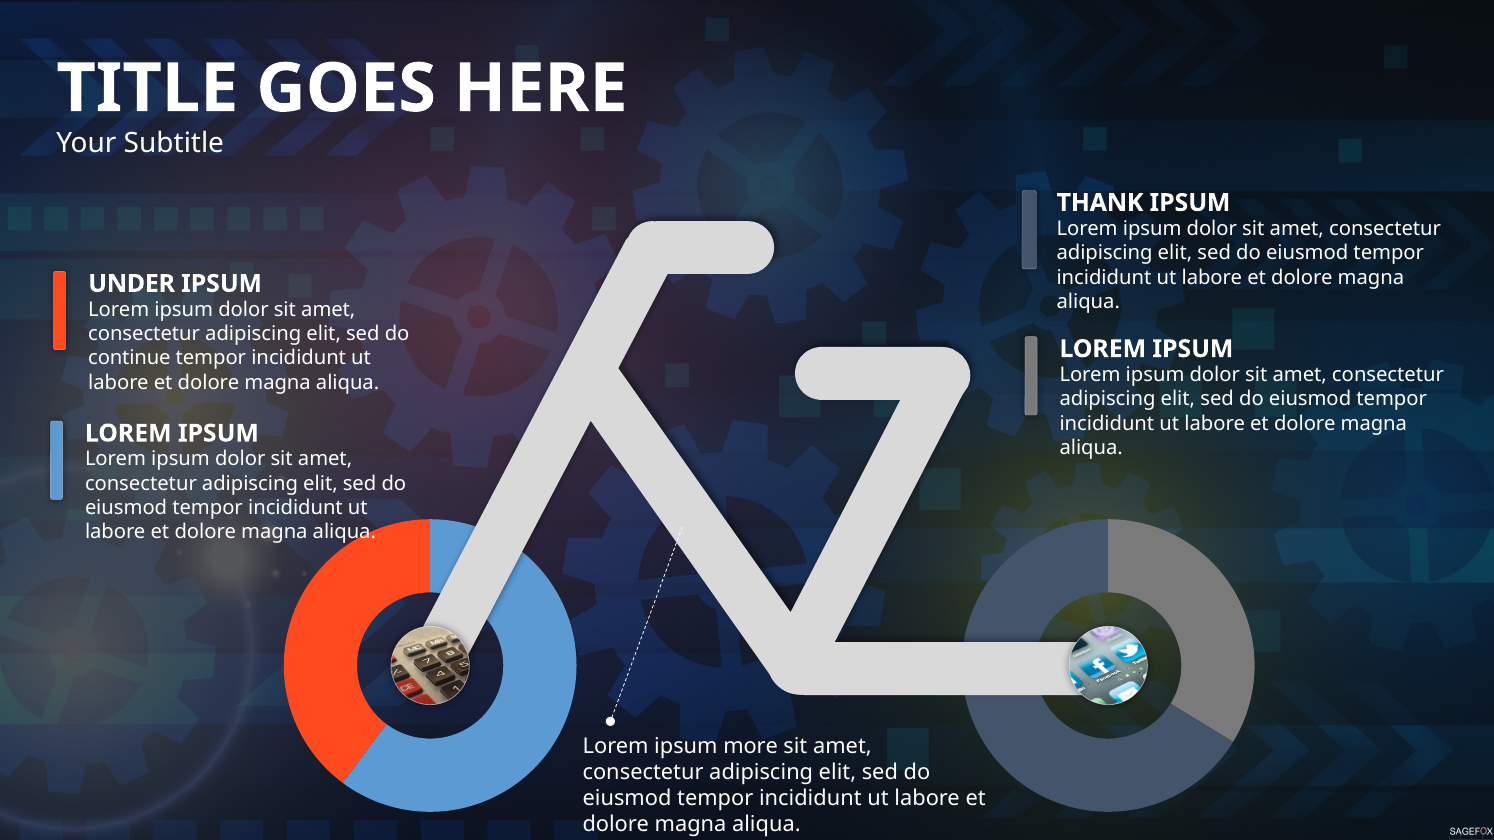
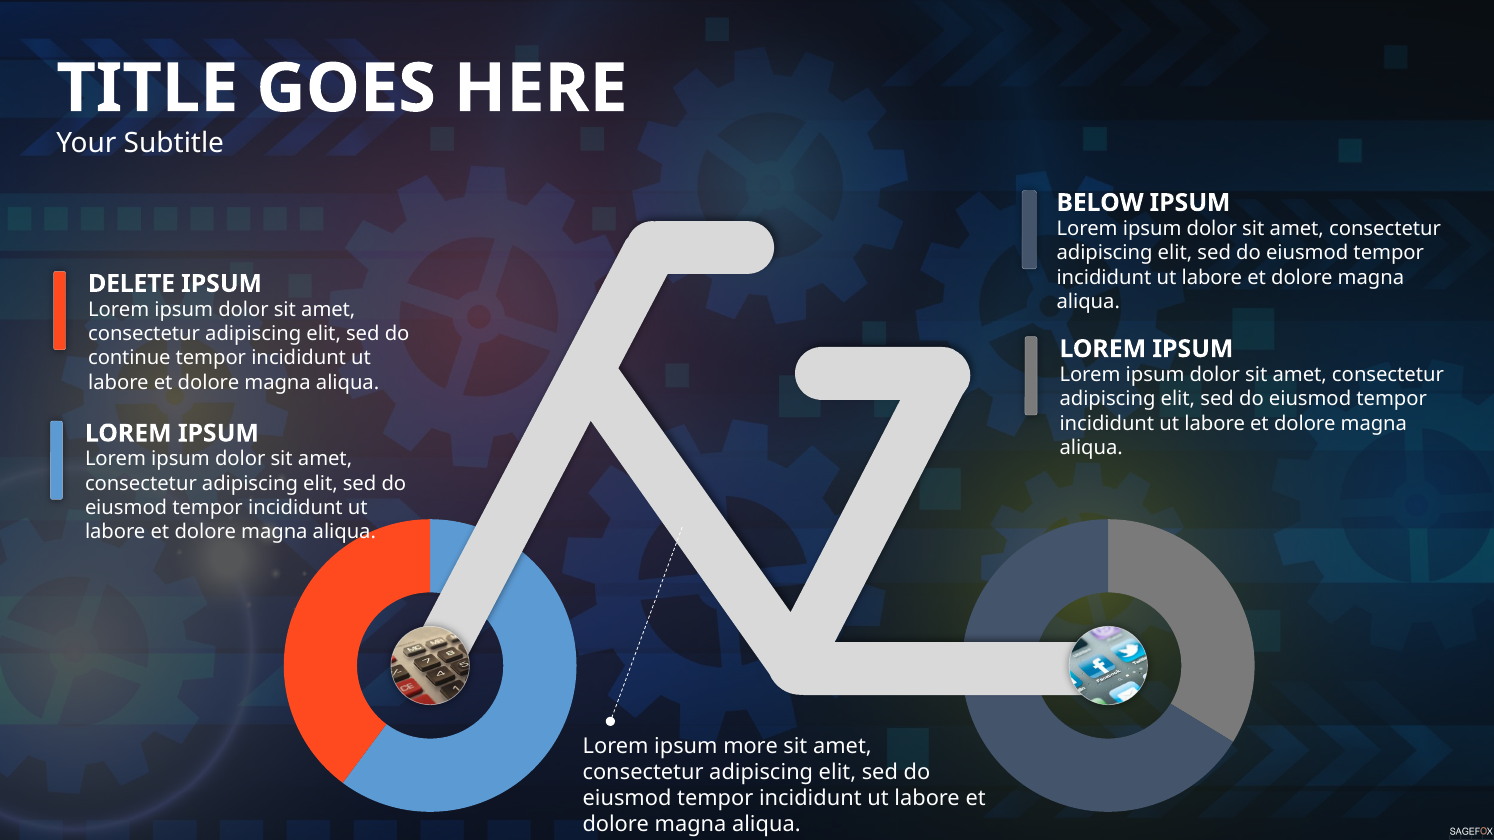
THANK: THANK -> BELOW (1100, 203)
UNDER: UNDER -> DELETE (132, 284)
